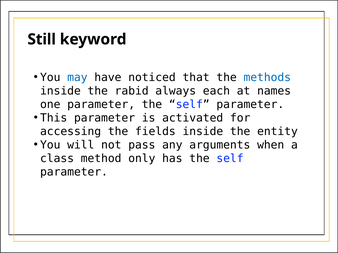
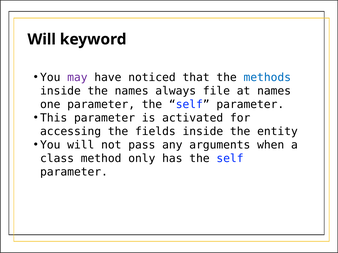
Still: Still -> Will (42, 39)
may colour: blue -> purple (77, 77)
the rabid: rabid -> names (132, 91)
each: each -> file (216, 91)
